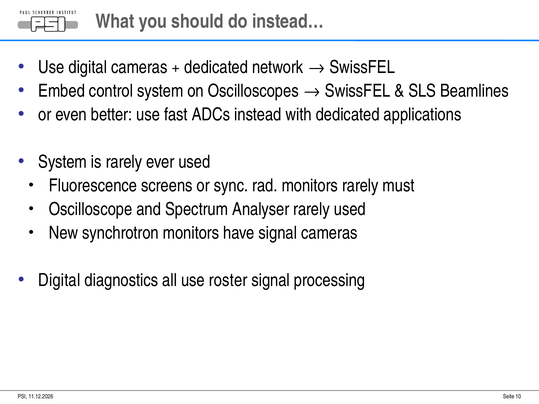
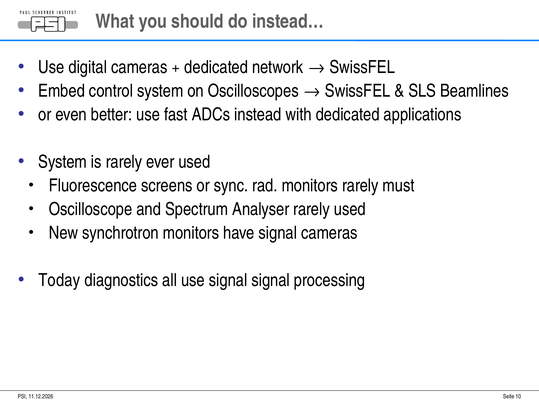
Digital: Digital -> Today (59, 281)
use roster: roster -> signal (228, 281)
